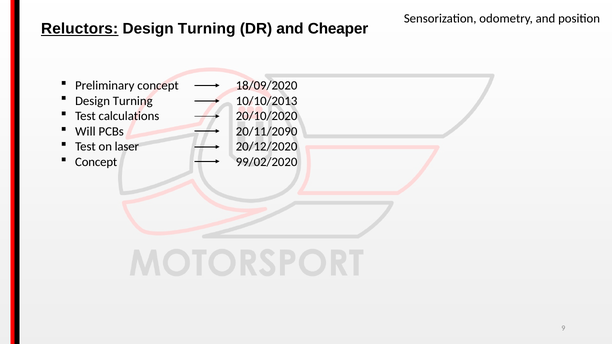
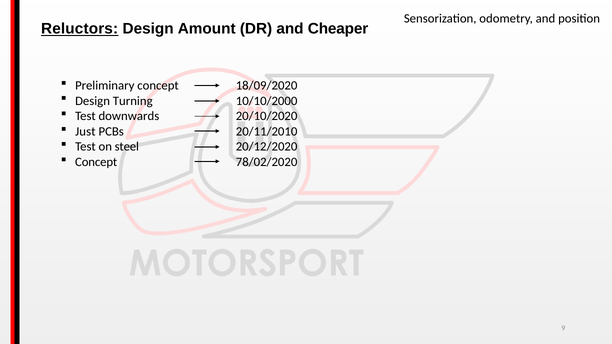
Turning: Turning -> Amount (207, 29)
10/10/2013: 10/10/2013 -> 10/10/2000 (267, 101)
calculations: calculations -> downwards (129, 116)
Will: Will -> Just (85, 132)
20/11/2090: 20/11/2090 -> 20/11/2010 (267, 132)
laser: laser -> steel (127, 147)
99/02/2020: 99/02/2020 -> 78/02/2020 (267, 162)
